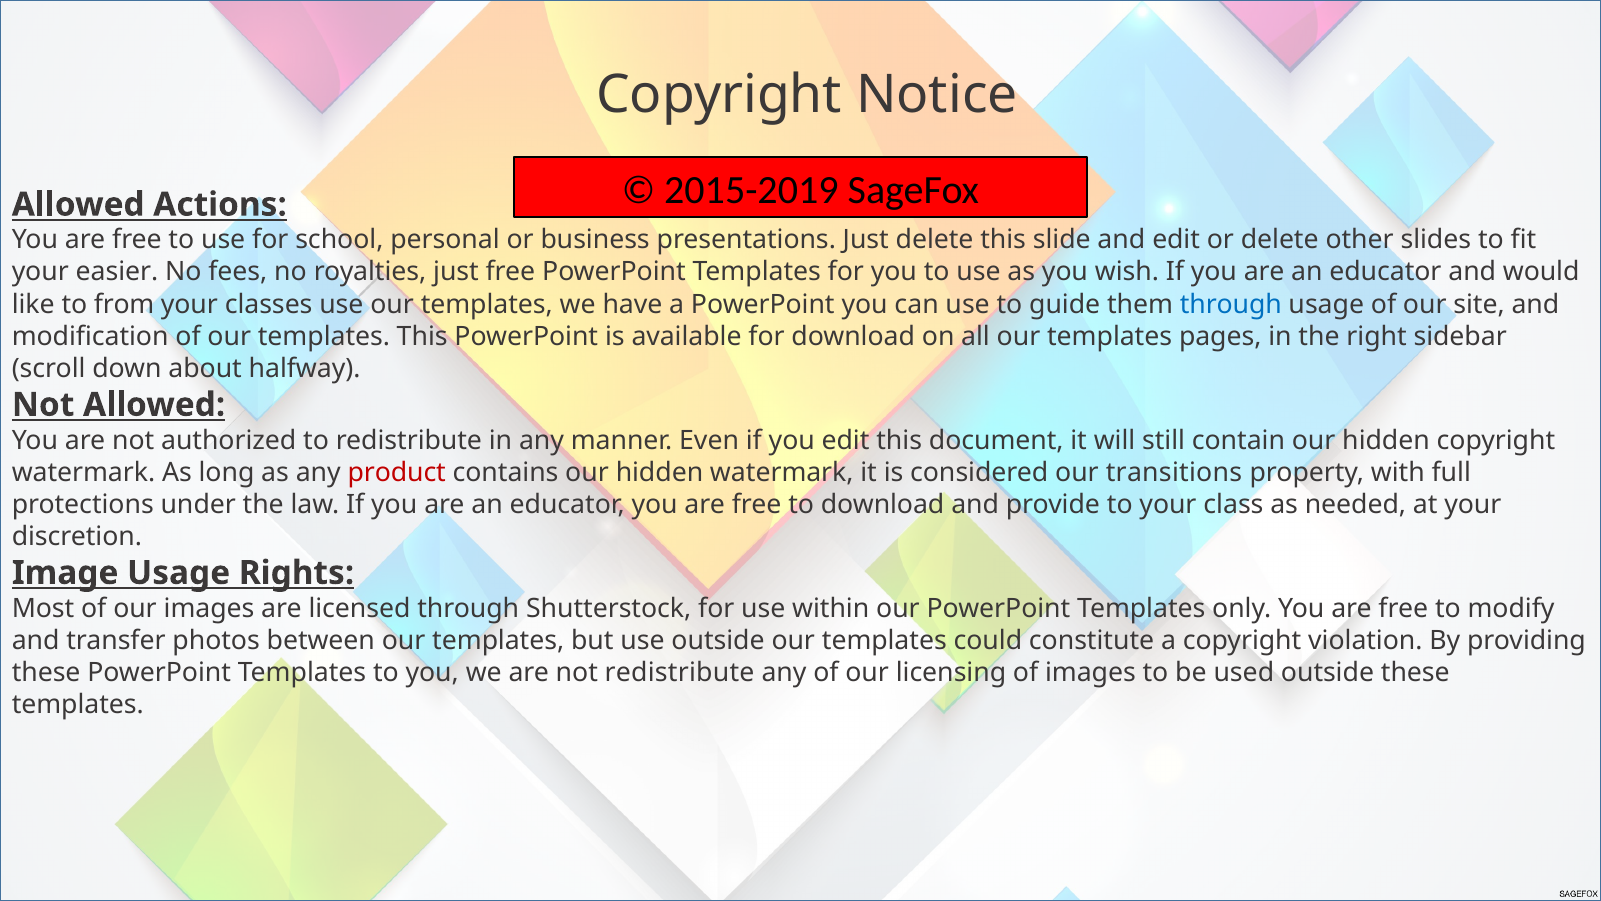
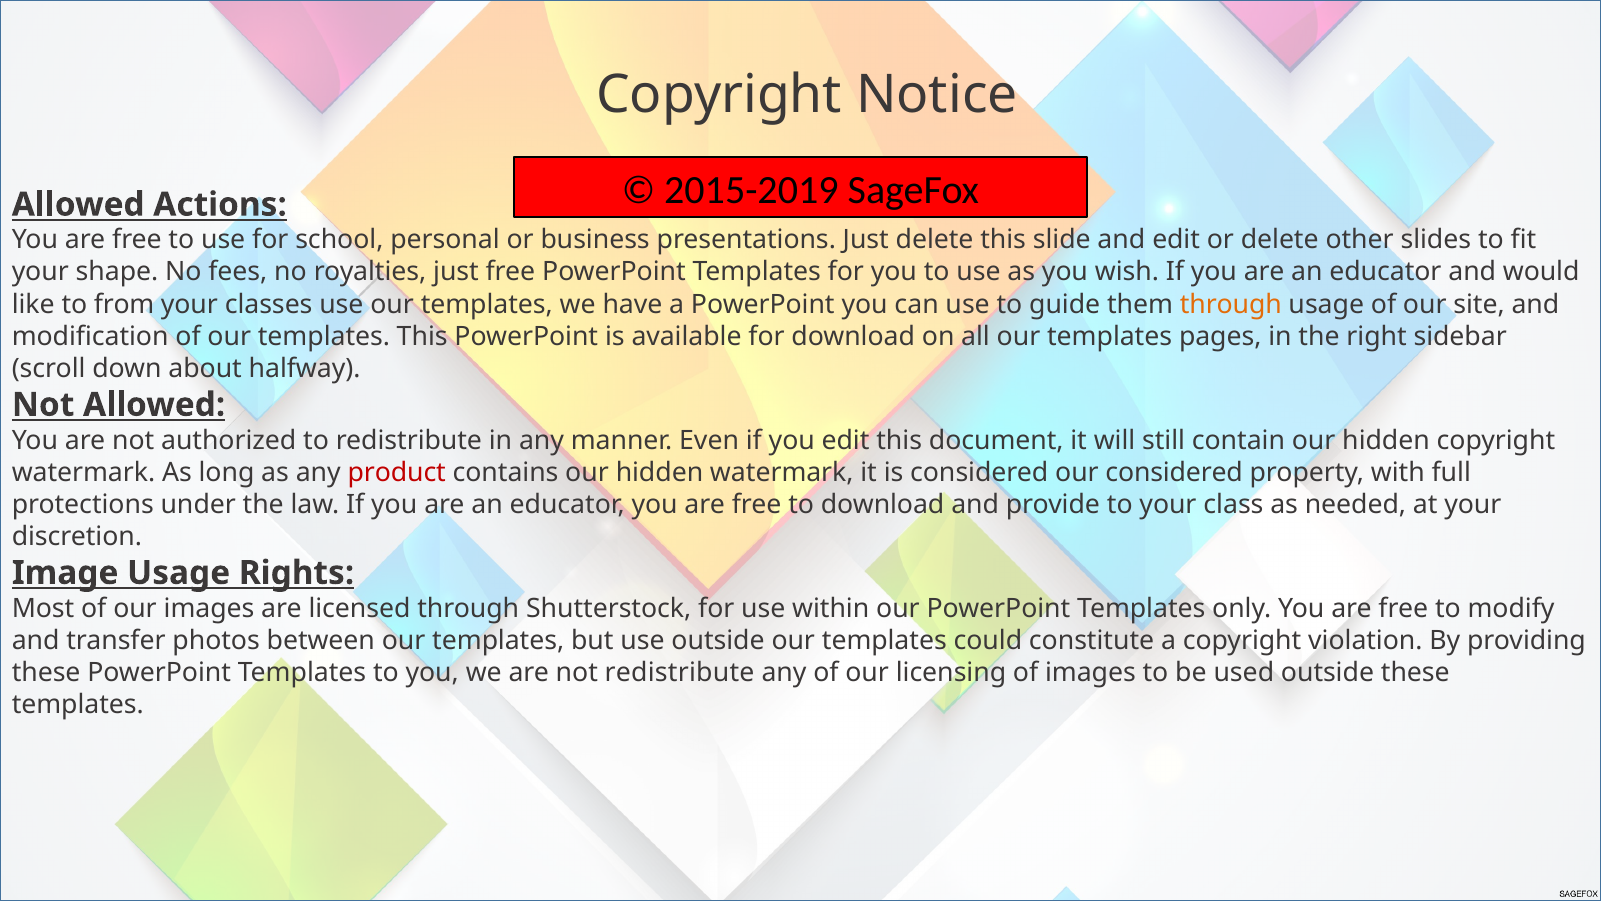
easier: easier -> shape (117, 272)
through colour: blue -> orange (1231, 304)
our transitions: transitions -> considered (1174, 472)
